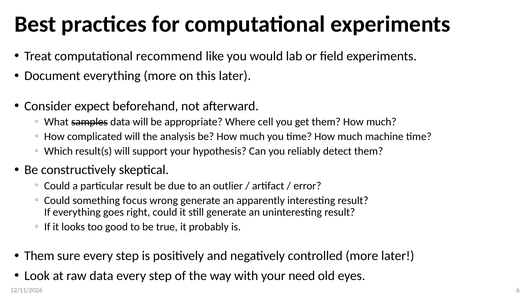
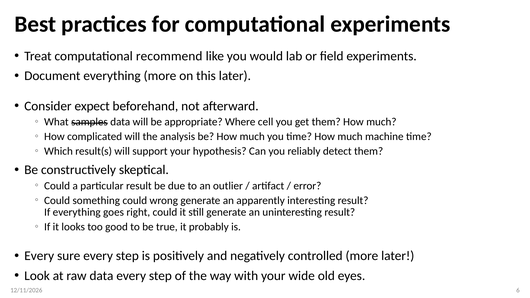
something focus: focus -> could (135, 200)
Them: Them -> Every (39, 256)
need: need -> wide (302, 276)
